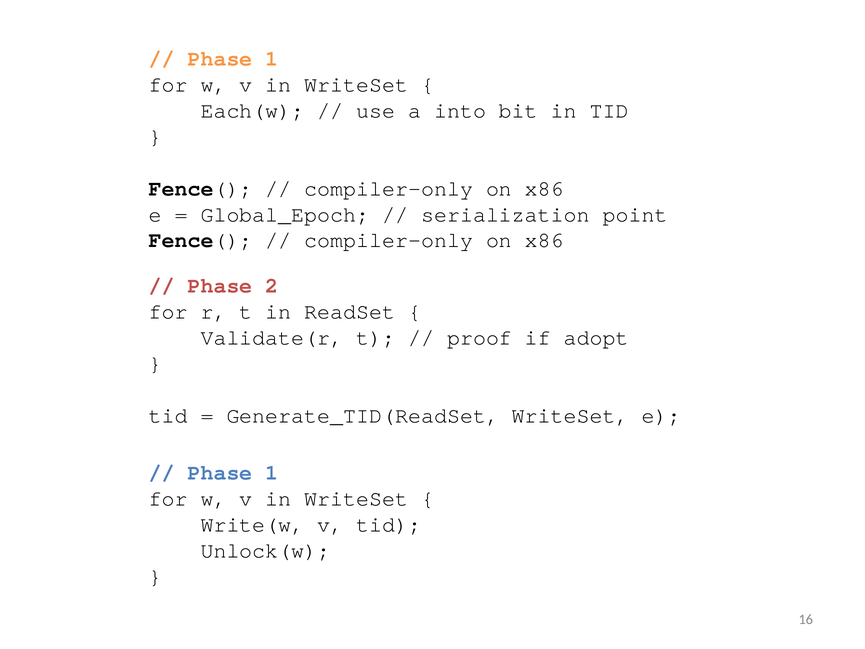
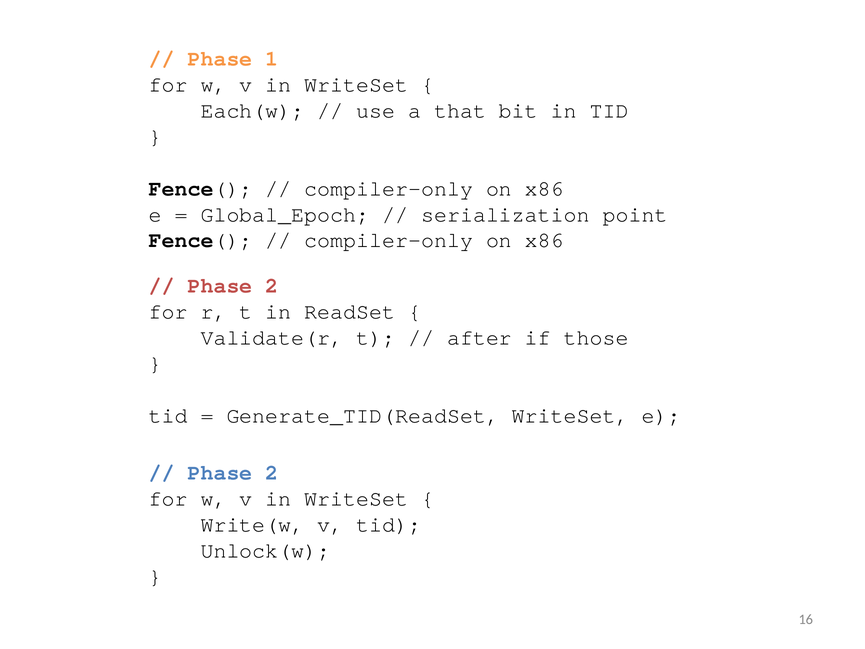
into: into -> that (460, 110)
proof: proof -> after (480, 338)
adopt: adopt -> those (596, 338)
1: 1 -> 2 (272, 472)
